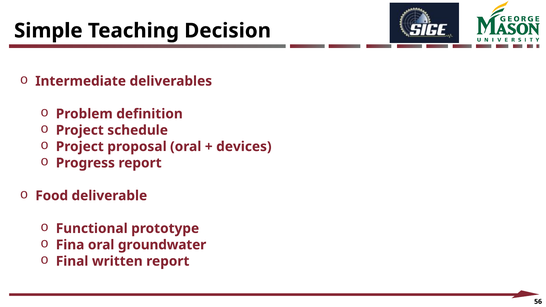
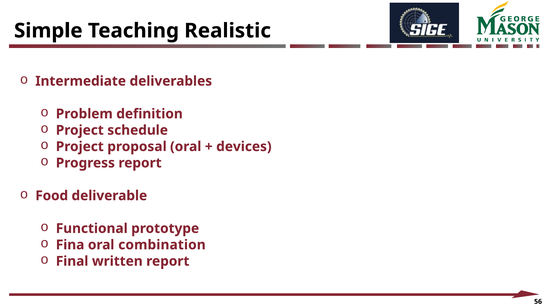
Decision: Decision -> Realistic (228, 31)
groundwater: groundwater -> combination (162, 245)
